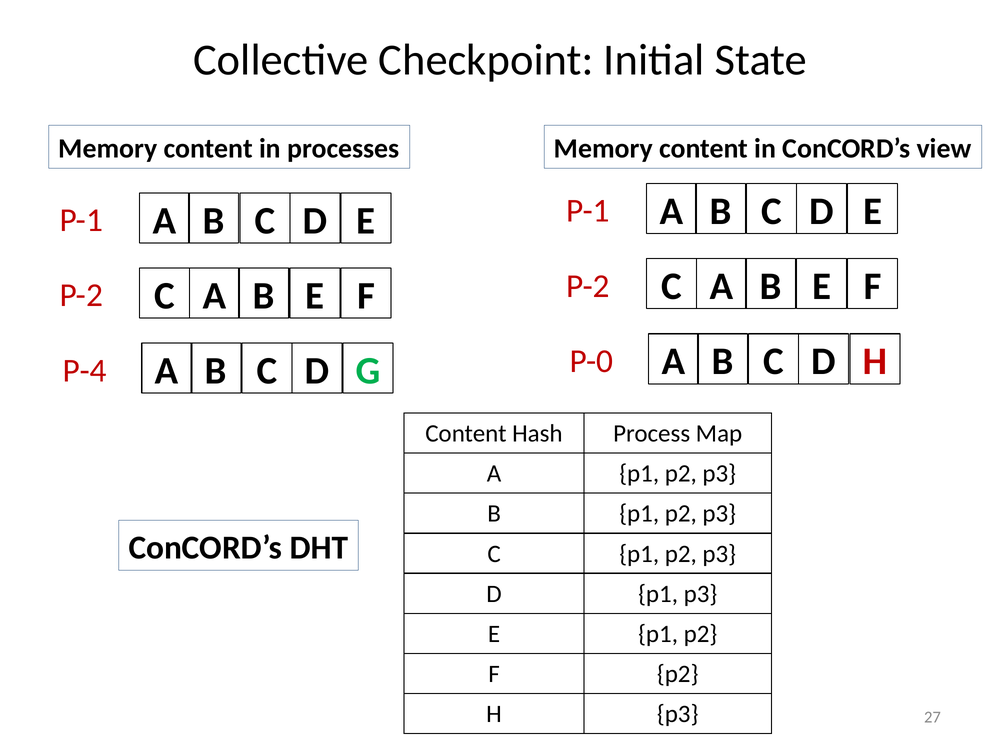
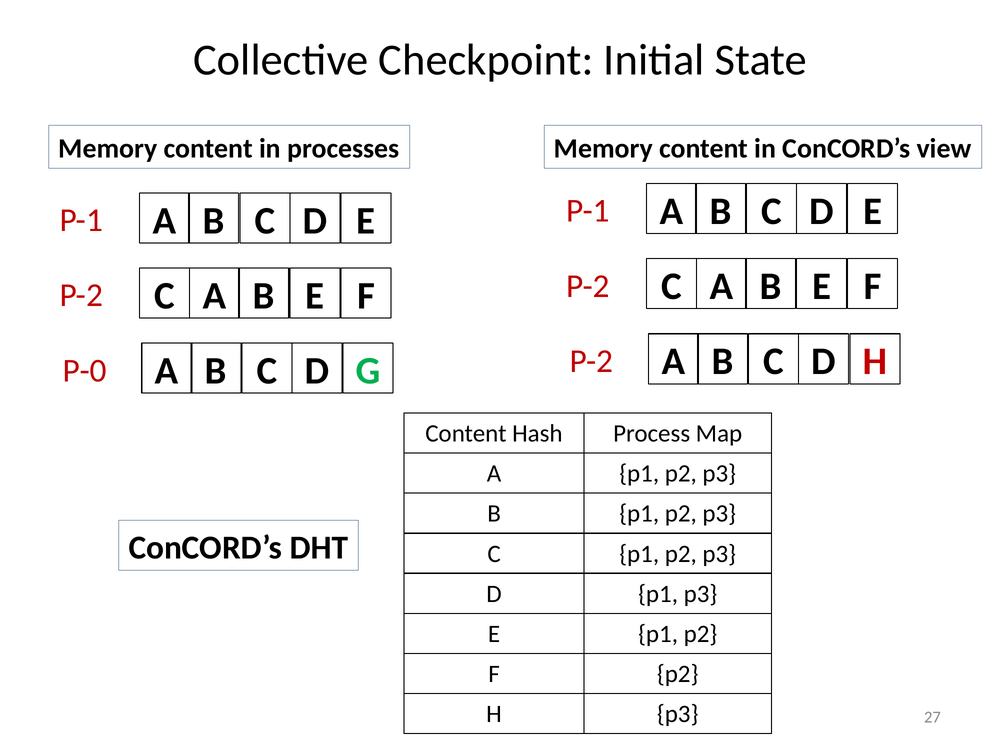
P-0: P-0 -> P-2 (591, 361)
P-4: P-4 -> P-0 (85, 370)
